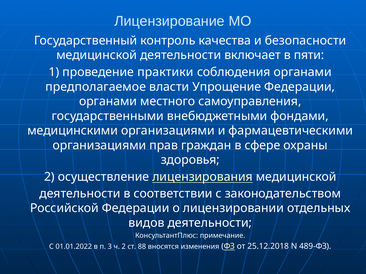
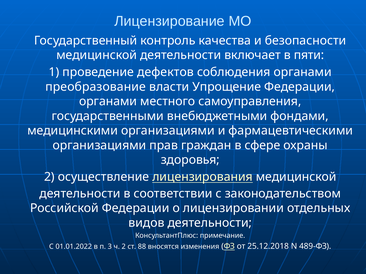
практики: практики -> дефектов (165, 72)
предполагаемое: предполагаемое -> преобразование (96, 87)
